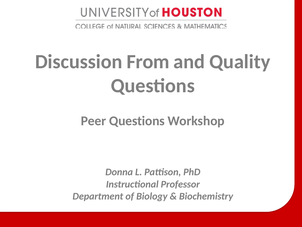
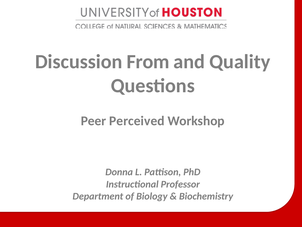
Peer Questions: Questions -> Perceived (137, 121)
